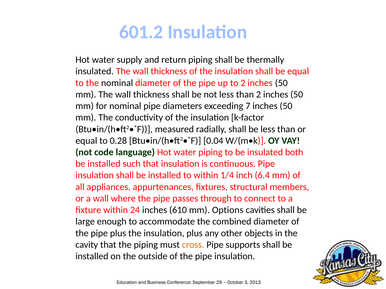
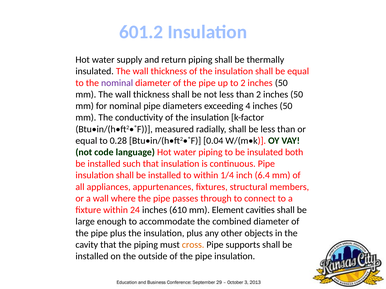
nominal colour: black -> purple (117, 83)
7: 7 -> 4 (248, 106)
Options: Options -> Element (228, 210)
